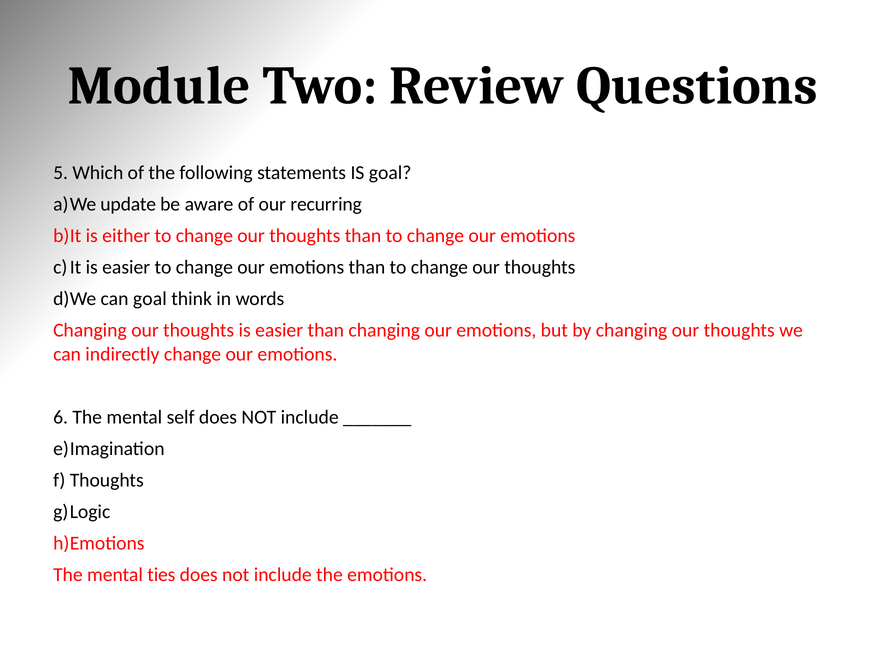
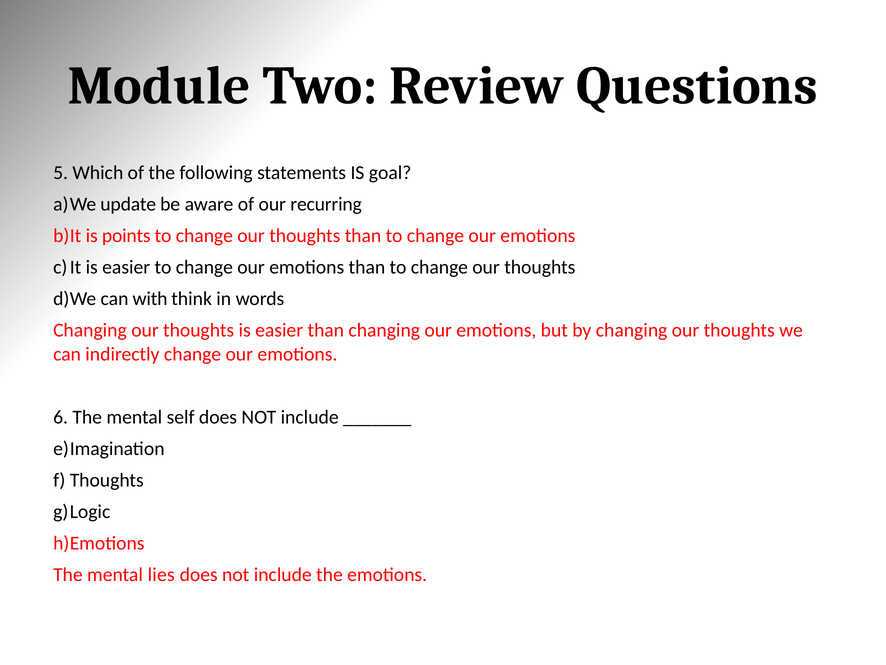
either: either -> points (126, 236)
can goal: goal -> with (150, 299)
ties: ties -> lies (161, 574)
